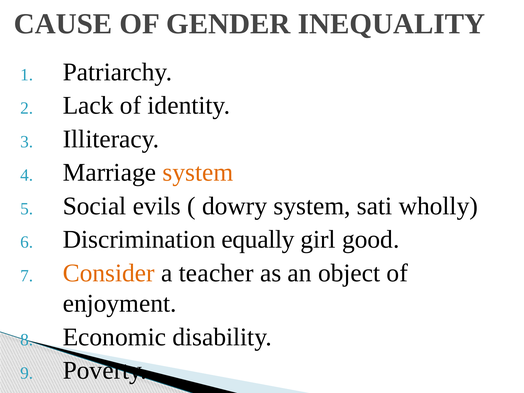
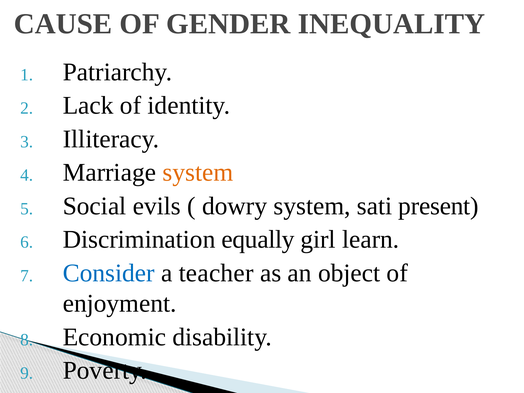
wholly: wholly -> present (438, 206)
good: good -> learn (371, 239)
Consider colour: orange -> blue (109, 273)
